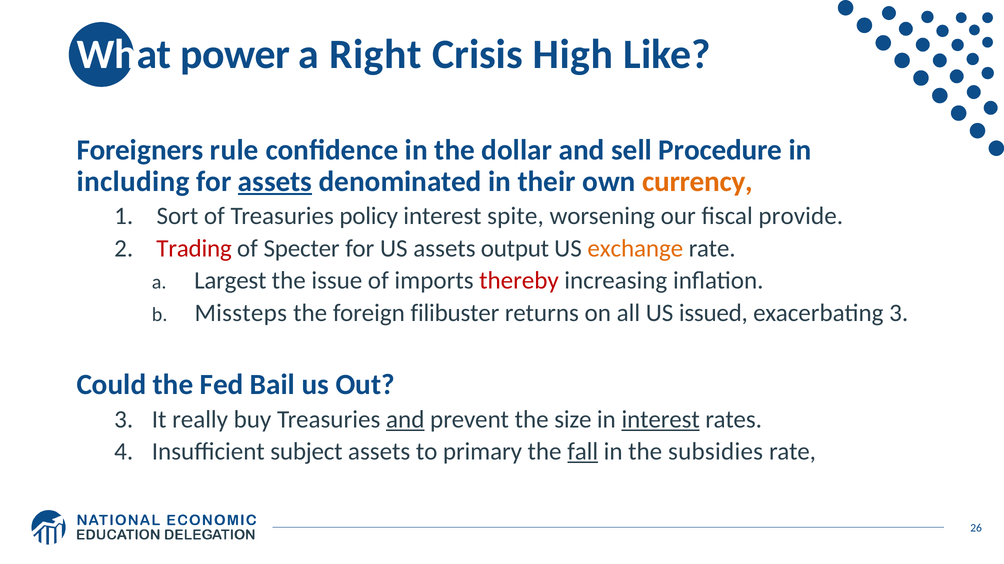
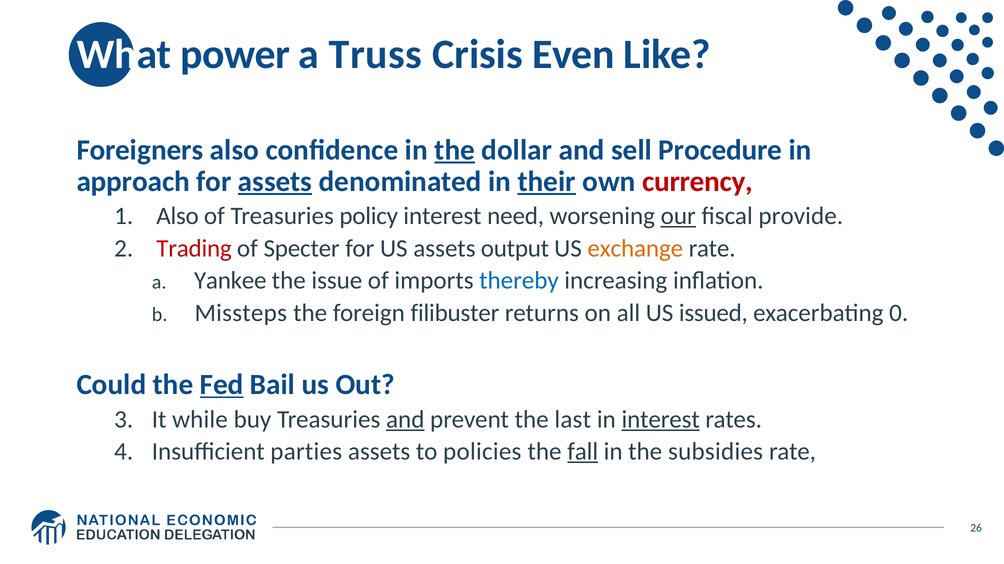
Right: Right -> Truss (375, 54)
High: High -> Even (573, 54)
Foreigners rule: rule -> also (234, 150)
the underline: none -> present (455, 150)
including: including -> approach (133, 182)
their underline: none -> present (547, 182)
currency colour: orange -> red (697, 182)
1 Sort: Sort -> Also (178, 216)
spite: spite -> need (516, 216)
our underline: none -> present (678, 216)
Largest: Largest -> Yankee (230, 281)
thereby colour: red -> blue (519, 281)
exacerbating 3: 3 -> 0 (899, 313)
Fed underline: none -> present (222, 385)
really: really -> while (200, 420)
size: size -> last (573, 420)
subject: subject -> parties (306, 452)
primary: primary -> policies (482, 452)
